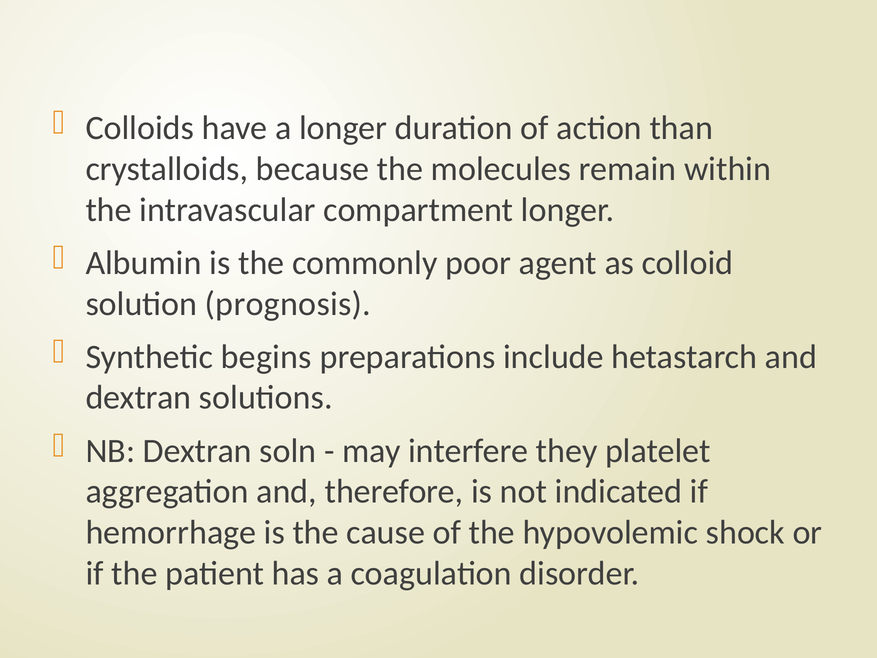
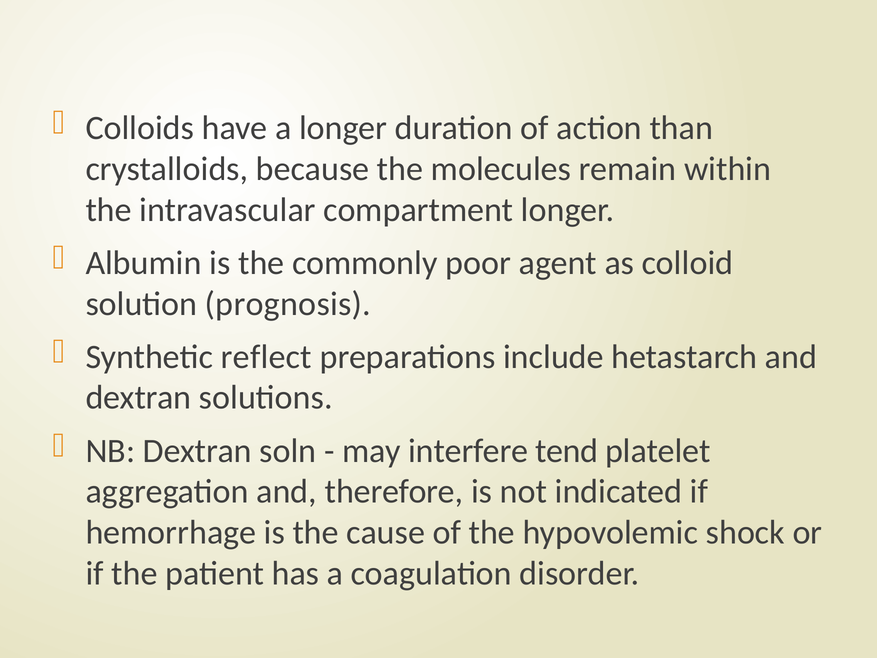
begins: begins -> reflect (266, 357)
they: they -> tend (567, 451)
